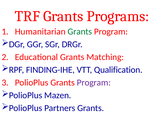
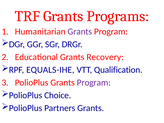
Grants colour: green -> purple (80, 32)
Matching: Matching -> Recovery (105, 57)
FINDING-IHE: FINDING-IHE -> EQUALS-IHE (50, 70)
Mazen: Mazen -> Choice (58, 95)
